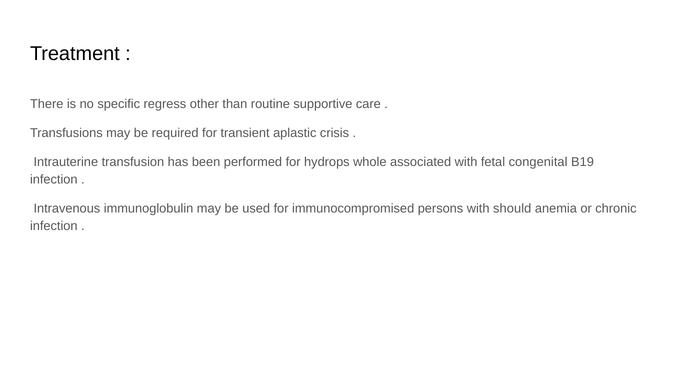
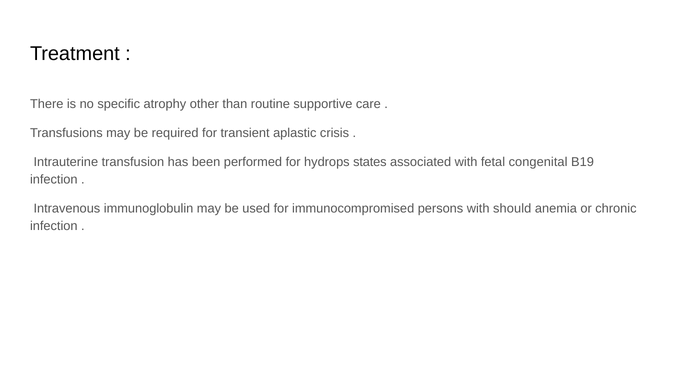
regress: regress -> atrophy (165, 104)
whole: whole -> states (370, 162)
